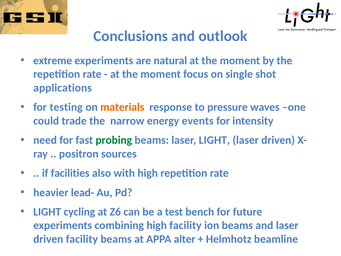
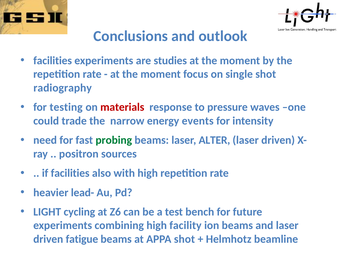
extreme: extreme -> facilities (53, 60)
natural: natural -> studies (170, 60)
applications: applications -> radiography (63, 88)
materials colour: orange -> red (122, 107)
laser LIGHT: LIGHT -> ALTER (214, 140)
driven facility: facility -> fatigue (82, 239)
APPA alter: alter -> shot (184, 239)
